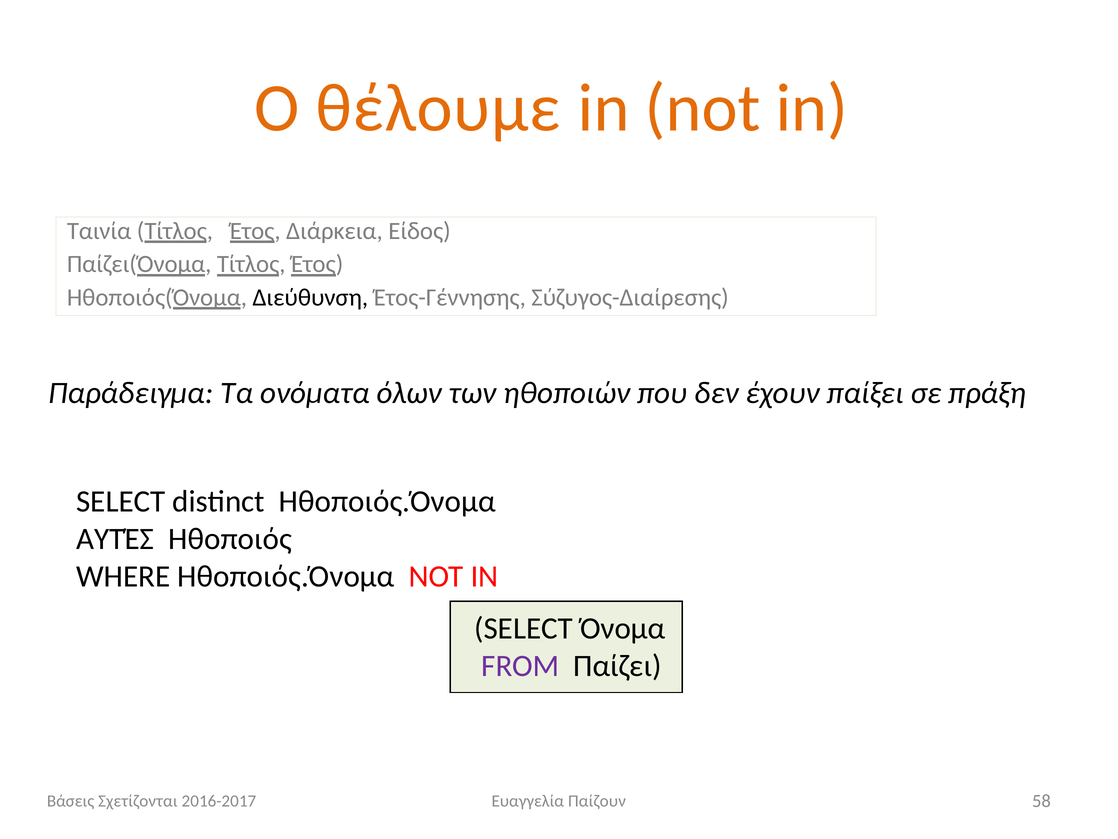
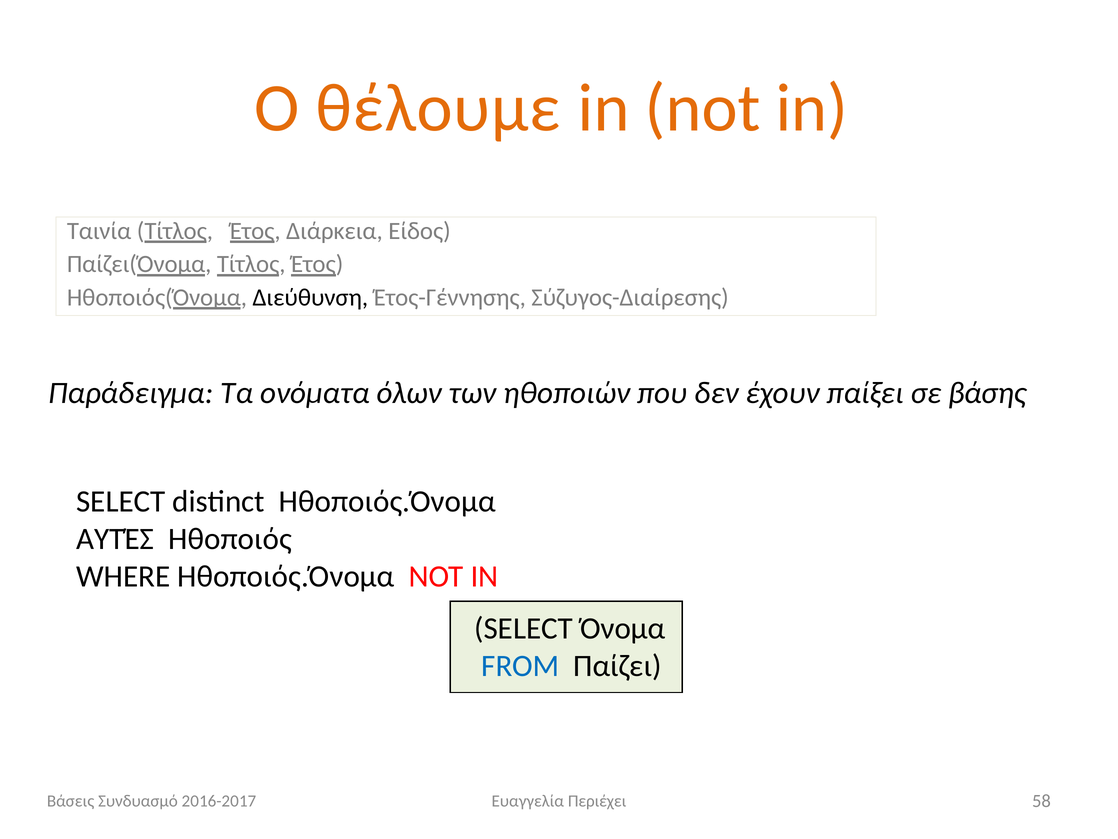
πράξη: πράξη -> βάσης (987, 393)
FROM colour: purple -> blue (520, 665)
Σχετίζονται: Σχετίζονται -> Συνδυασμό (138, 801)
Παίζουν: Παίζουν -> Περιέχει (597, 801)
